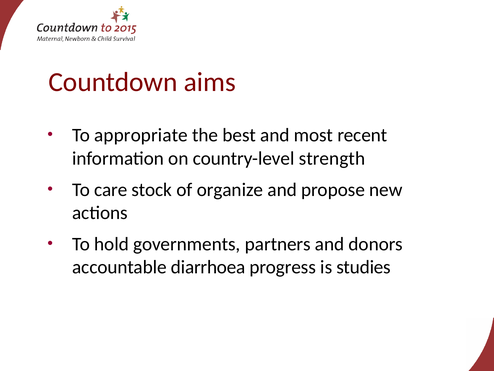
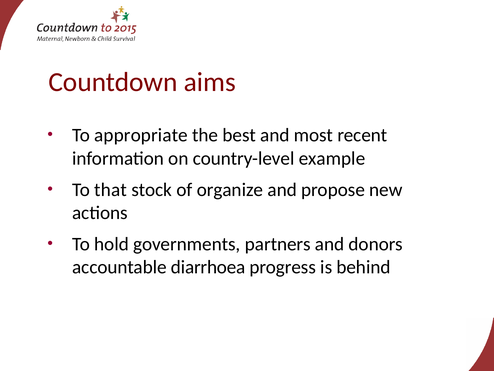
strength: strength -> example (332, 158)
care: care -> that (111, 189)
studies: studies -> behind (363, 267)
